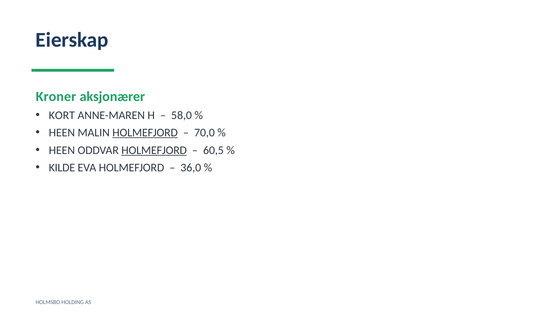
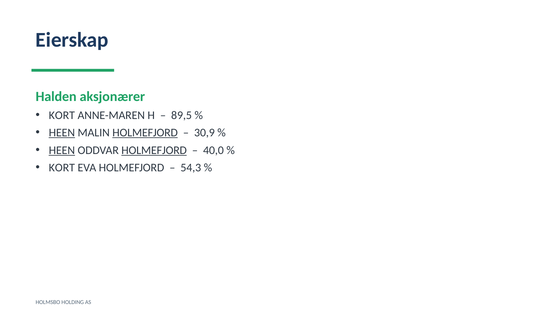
Kroner: Kroner -> Halden (56, 96)
58,0: 58,0 -> 89,5 (181, 115)
HEEN underline: none -> present (62, 133)
70,0: 70,0 -> 30,9 (204, 133)
HEEN underline: none -> present (62, 150)
60,5: 60,5 -> 40,0 (213, 150)
KILDE: KILDE -> KORT (62, 168)
36,0: 36,0 -> 54,3 (191, 168)
